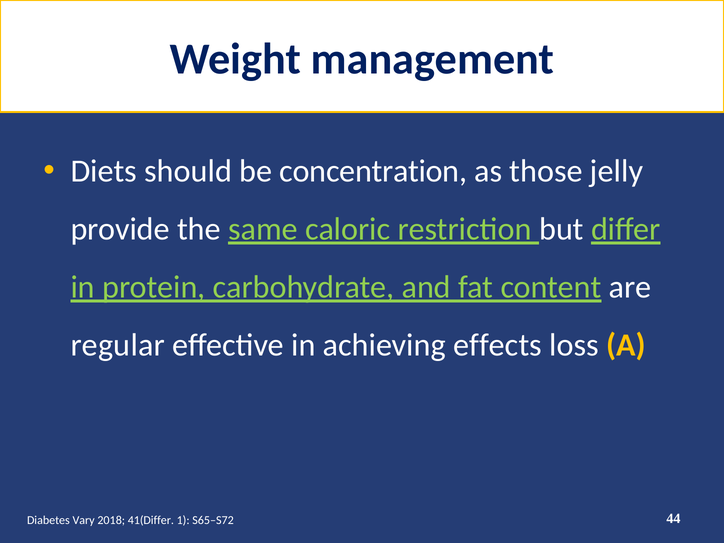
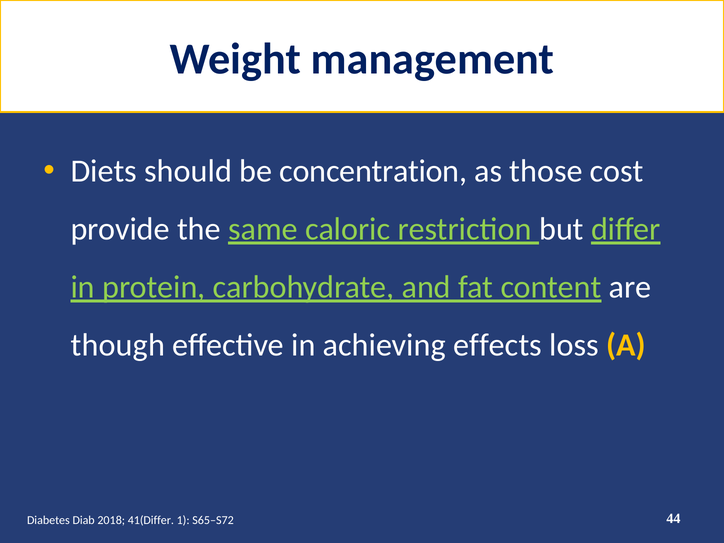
jelly: jelly -> cost (617, 171)
regular: regular -> though (118, 345)
Vary: Vary -> Diab (84, 520)
